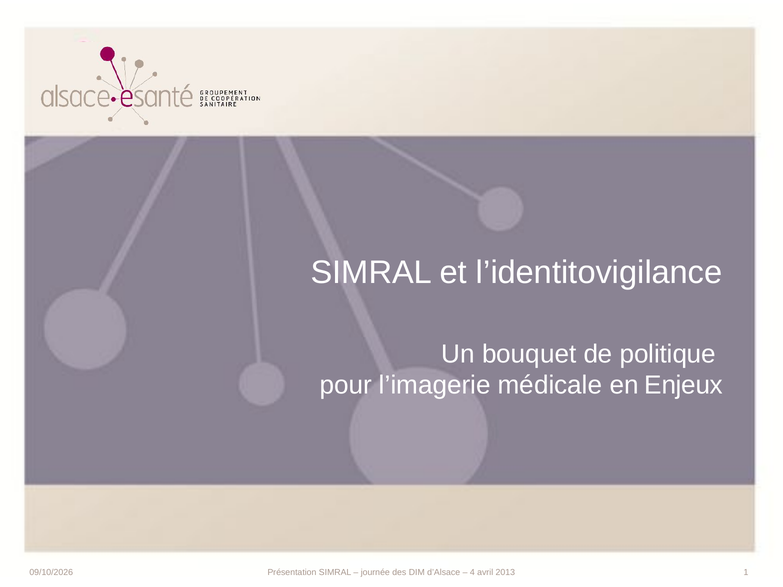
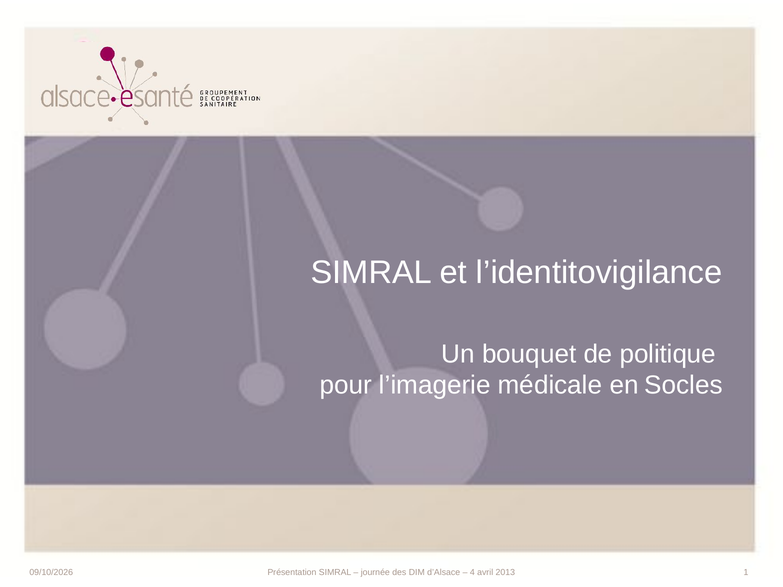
Enjeux: Enjeux -> Socles (684, 386)
